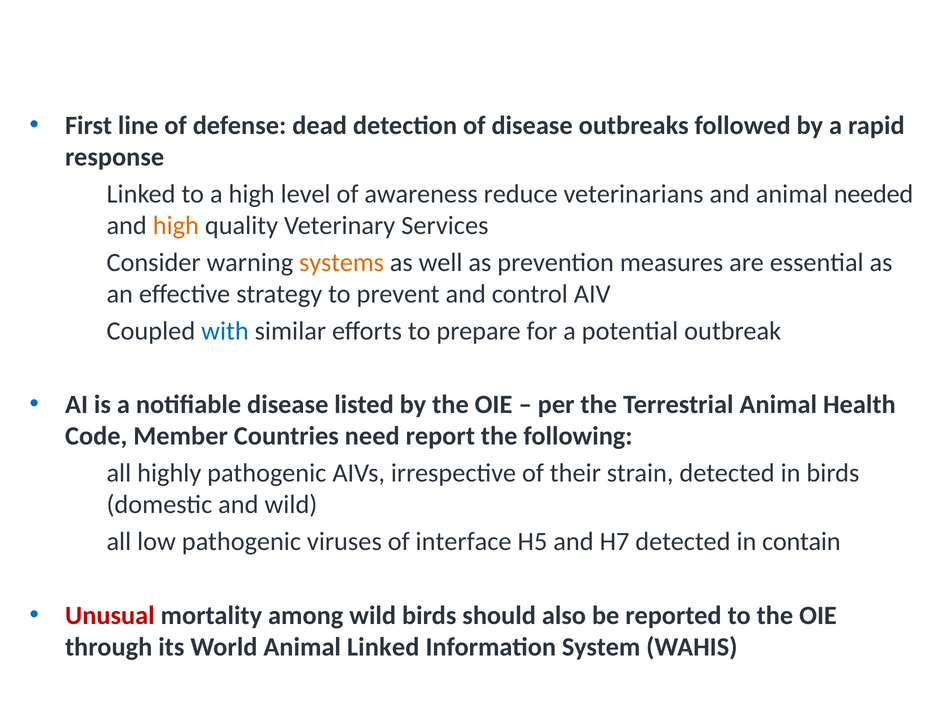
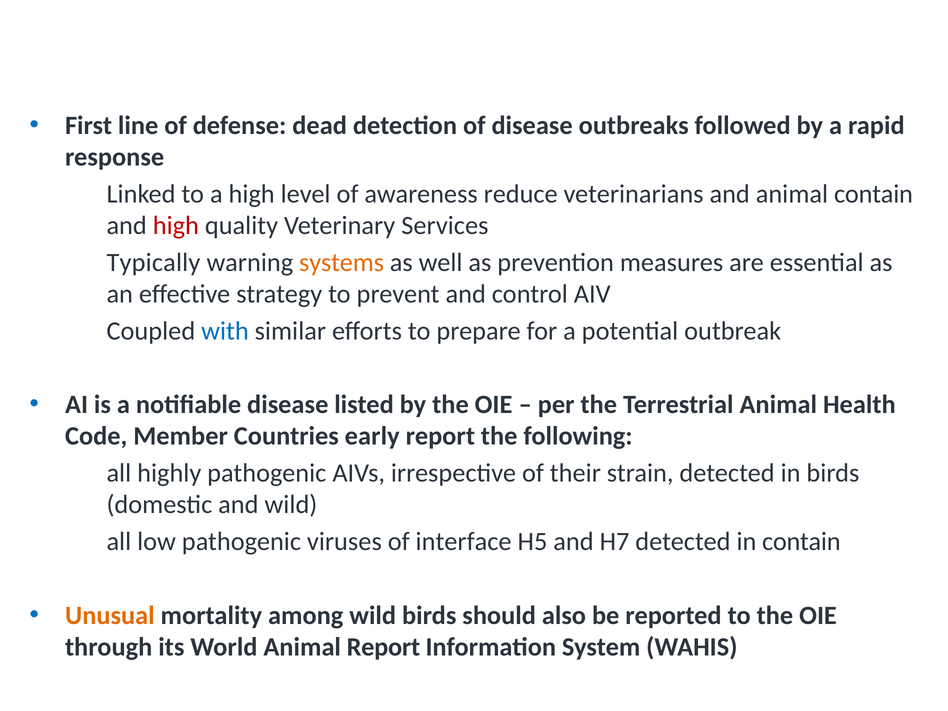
animal needed: needed -> contain (873, 194)
high colour: orange -> red (176, 226)
Consider: Consider -> Typically (153, 262)
need: need -> early (372, 436)
Unusual colour: red -> orange (110, 615)
Animal Linked: Linked -> Report (383, 647)
